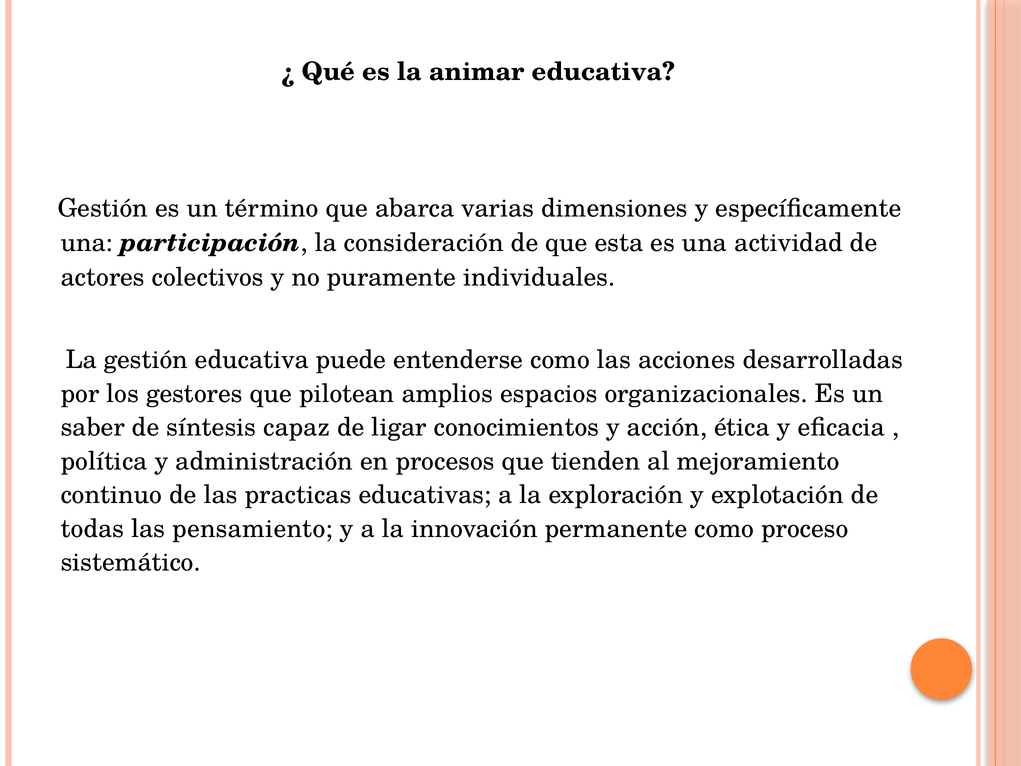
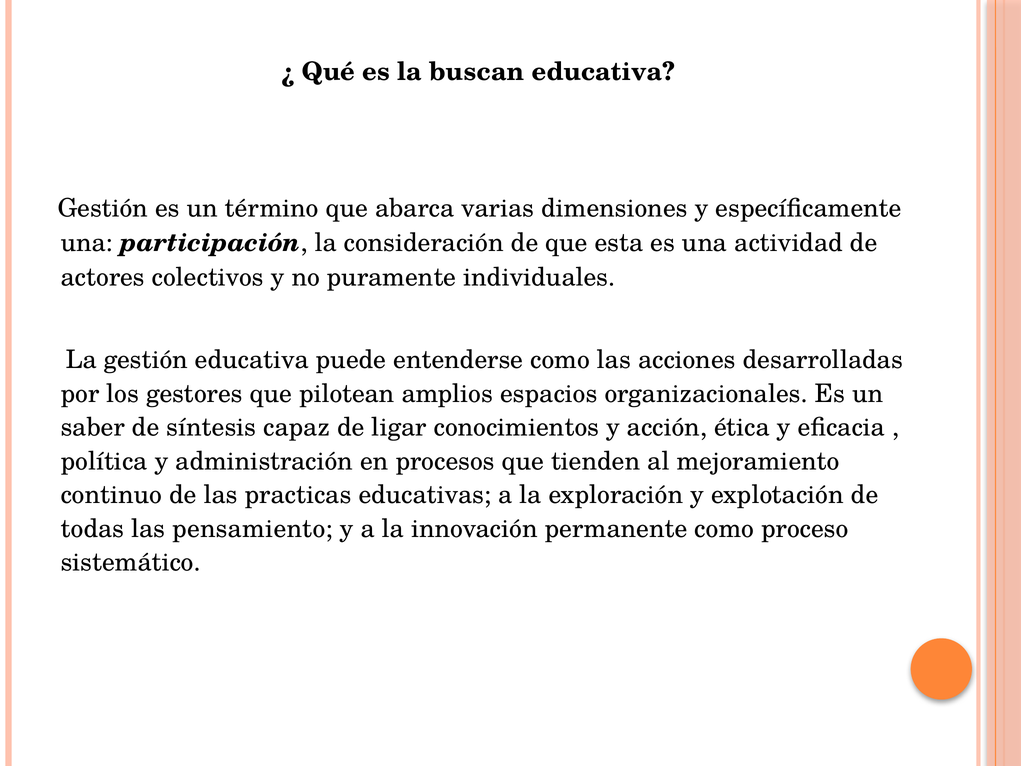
animar: animar -> buscan (477, 72)
